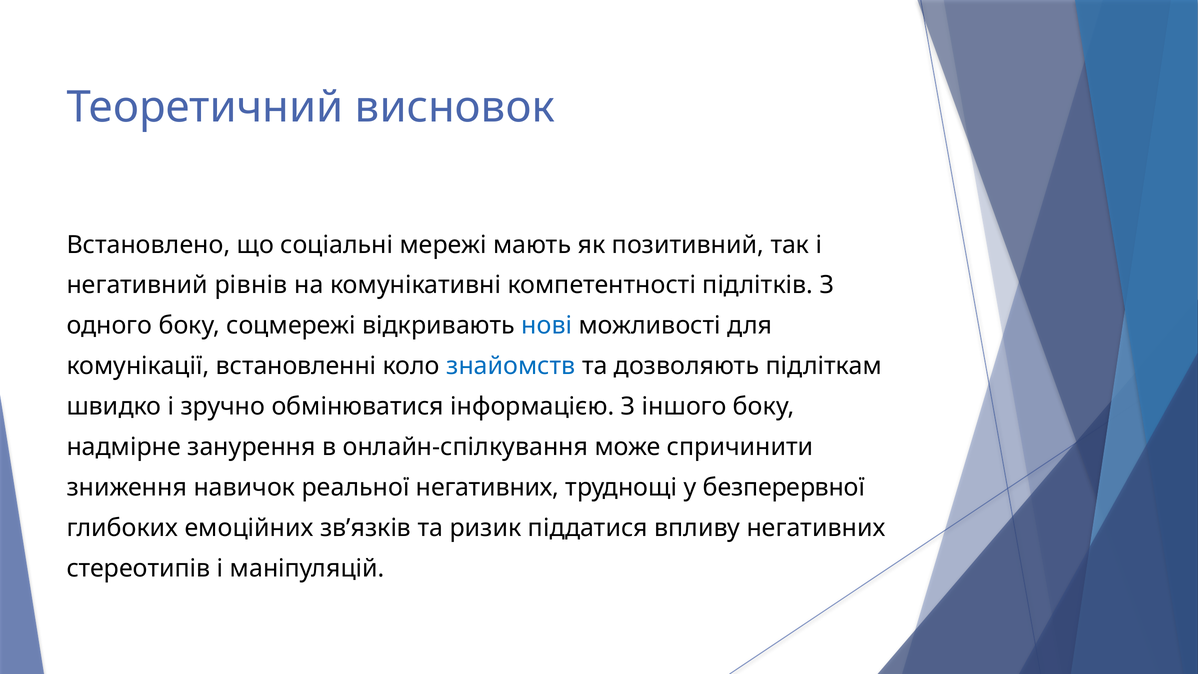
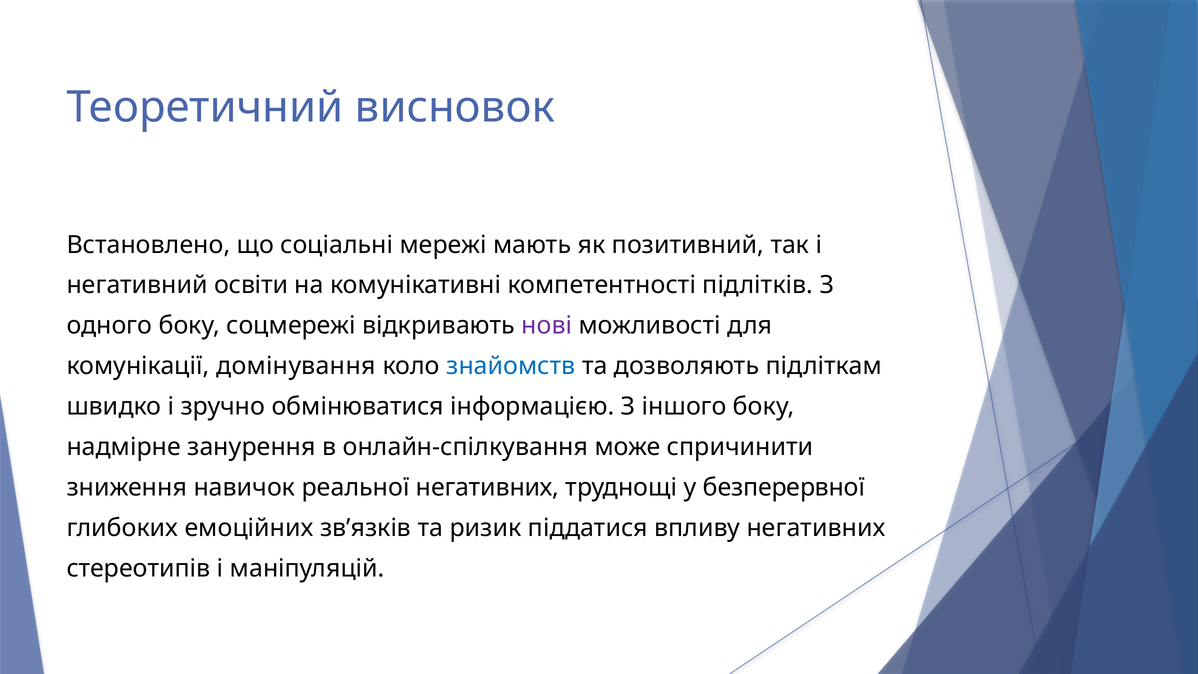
рівнів: рівнів -> освіти (251, 285)
нові colour: blue -> purple (547, 326)
встановленні: встановленні -> домінування (296, 366)
